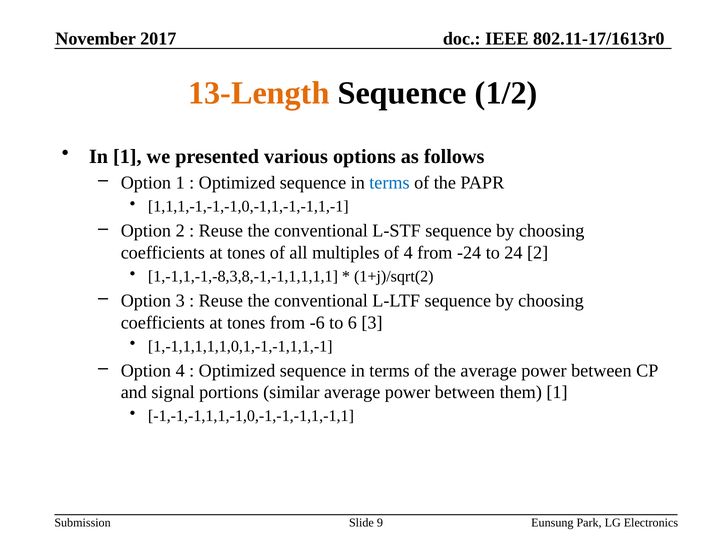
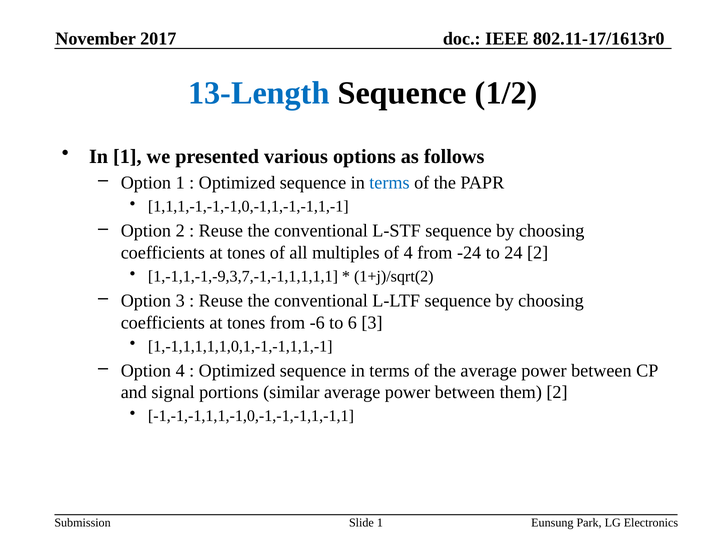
13-Length colour: orange -> blue (259, 93)
1,-1,1,-1,-8,3,8,-1,-1,1,1,1,1: 1,-1,1,-1,-8,3,8,-1,-1,1,1,1,1 -> 1,-1,1,-1,-9,3,7,-1,-1,1,1,1,1 (243, 276)
them 1: 1 -> 2 (557, 392)
Slide 9: 9 -> 1 (380, 522)
